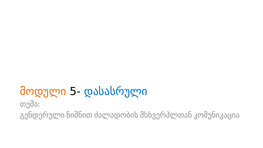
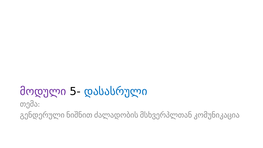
მოდული colour: orange -> purple (43, 91)
